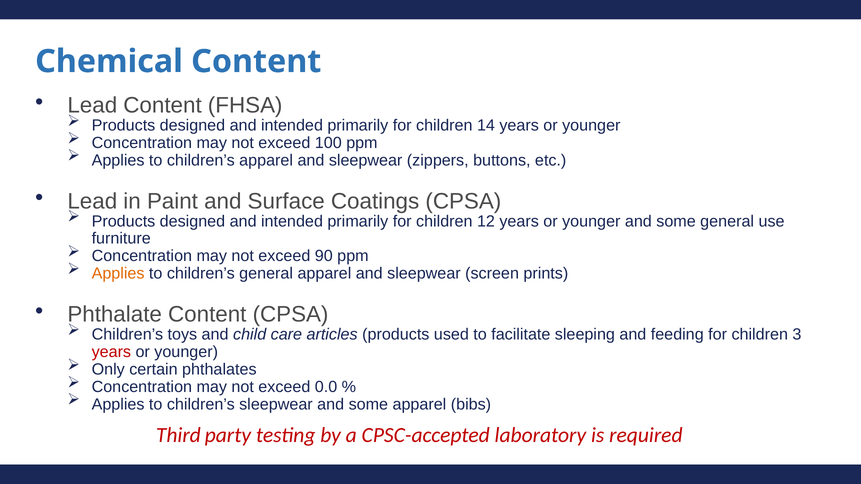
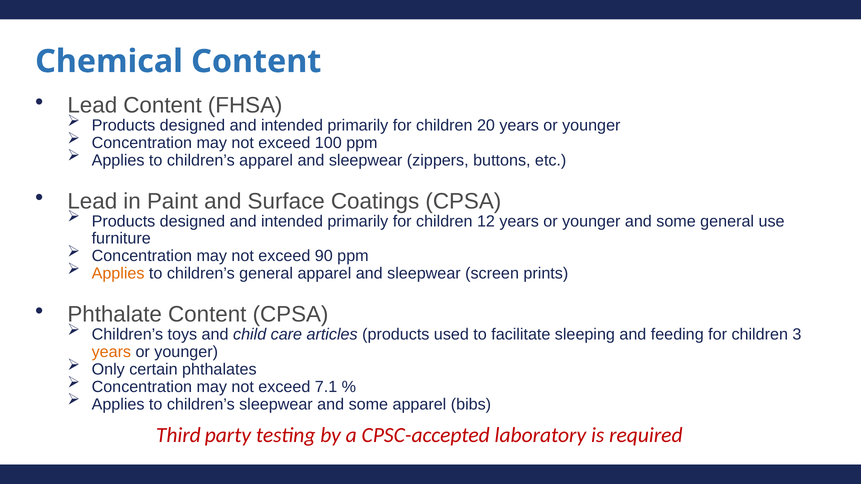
14: 14 -> 20 (486, 125)
years colour: red -> orange (111, 352)
0.0: 0.0 -> 7.1 (326, 387)
